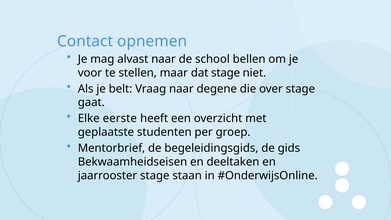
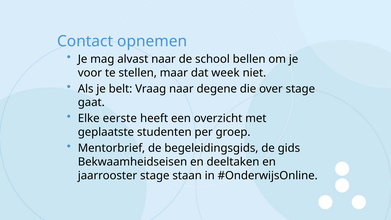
dat stage: stage -> week (225, 73)
